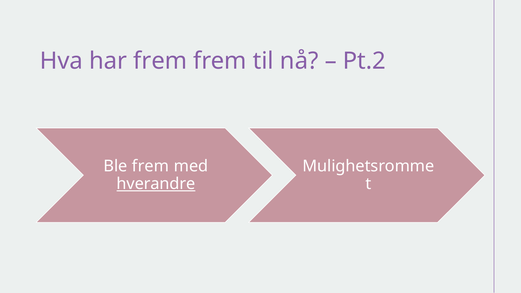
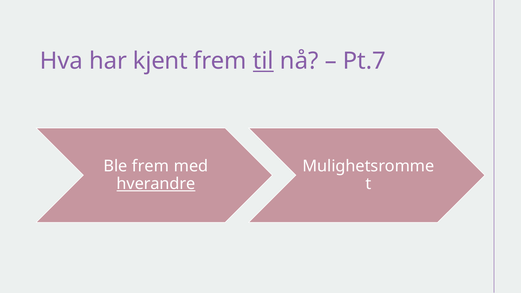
har frem: frem -> kjent (160, 61)
til underline: none -> present (263, 61)
Pt.2: Pt.2 -> Pt.7 (364, 61)
